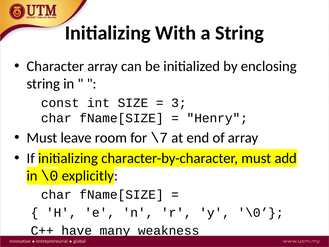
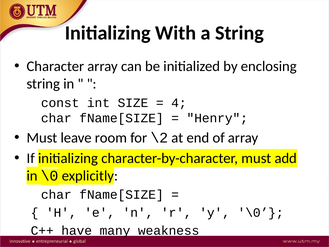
3: 3 -> 4 (179, 103)
\7: \7 -> \2 (159, 138)
